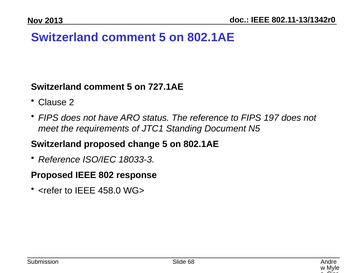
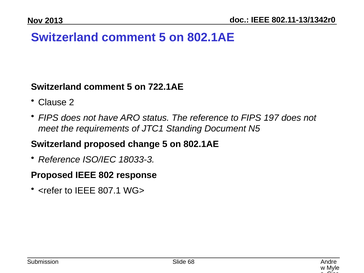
727.1AE: 727.1AE -> 722.1AE (166, 87)
458.0: 458.0 -> 807.1 (109, 191)
